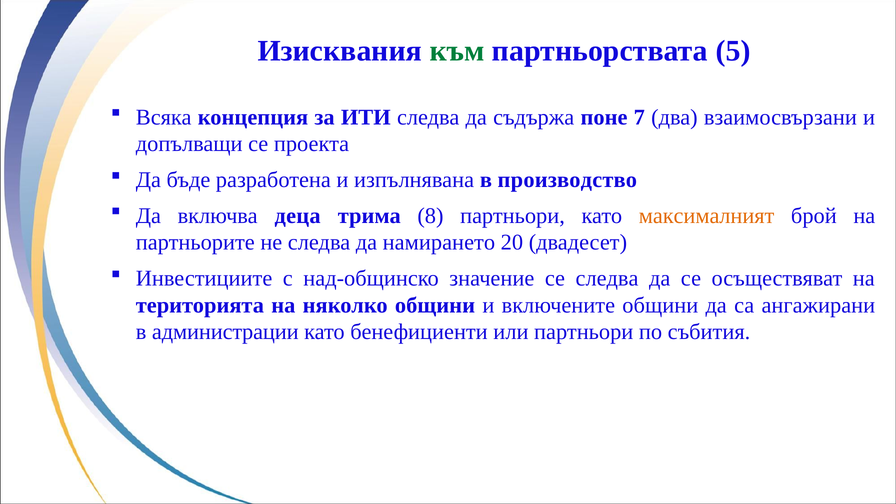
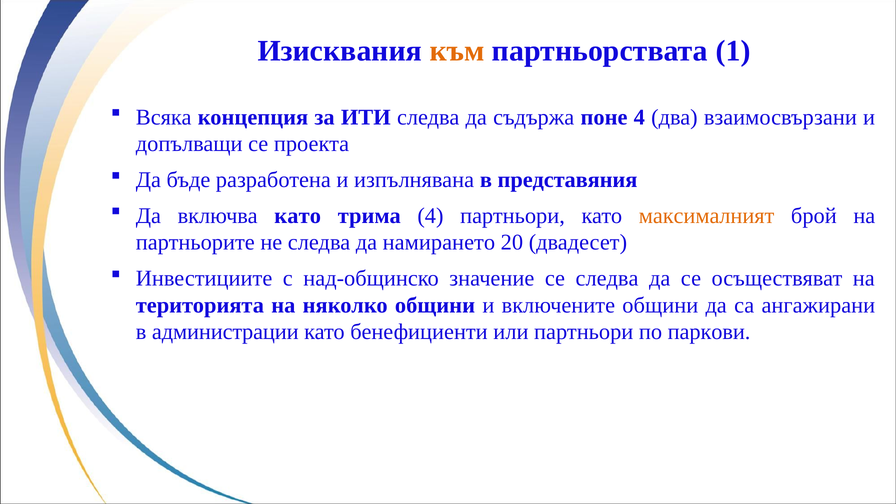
към colour: green -> orange (457, 51)
5: 5 -> 1 (733, 51)
поне 7: 7 -> 4 (639, 117)
производство: производство -> представяния (567, 180)
включва деца: деца -> като (298, 216)
трима 8: 8 -> 4 (430, 216)
събития: събития -> паркови (709, 332)
